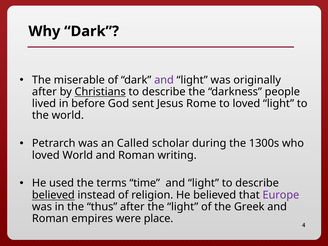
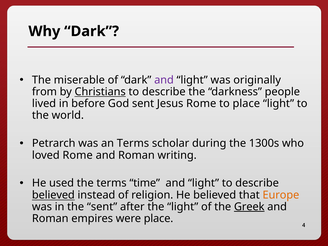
after: after -> from (44, 92)
to loved: loved -> place (246, 104)
an Called: Called -> Terms (133, 143)
loved World: World -> Rome (78, 155)
Europe colour: purple -> orange (281, 195)
the thus: thus -> sent (102, 207)
Greek underline: none -> present (249, 207)
